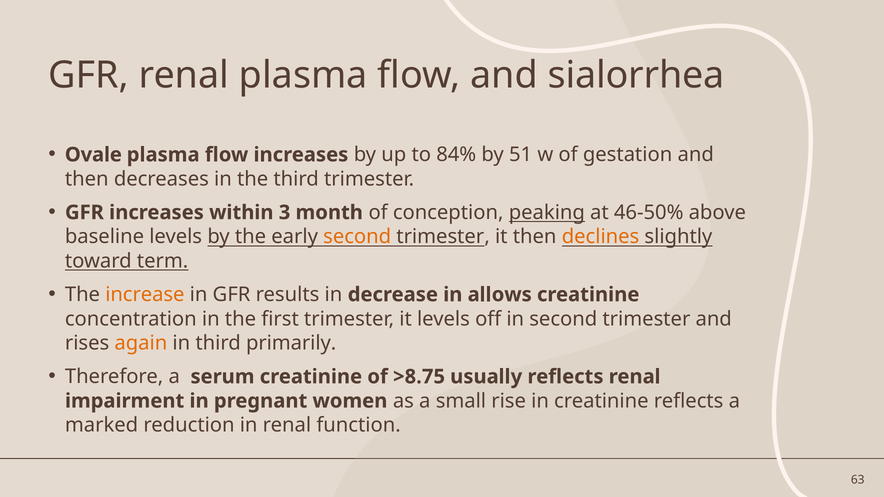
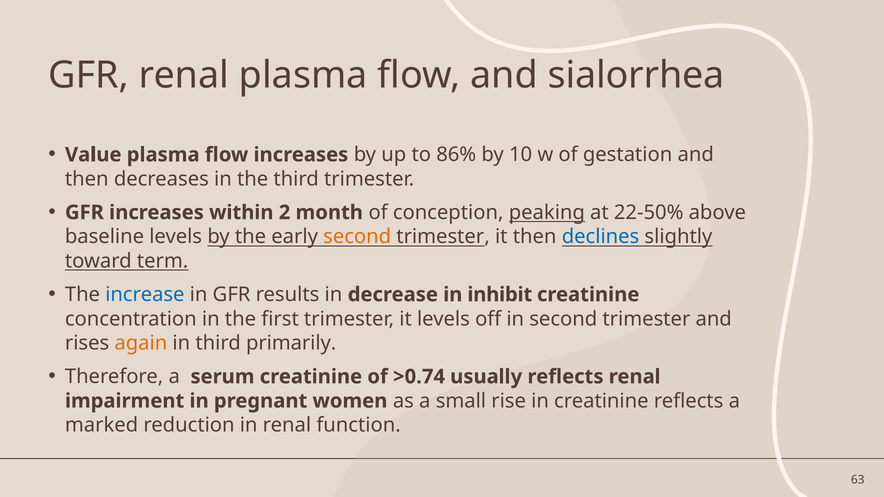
Ovale: Ovale -> Value (93, 155)
84%: 84% -> 86% (456, 155)
51: 51 -> 10 (521, 155)
3: 3 -> 2 (285, 213)
46-50%: 46-50% -> 22-50% (649, 213)
declines colour: orange -> blue (601, 237)
increase colour: orange -> blue (145, 295)
allows: allows -> inhibit (500, 295)
>8.75: >8.75 -> >0.74 (419, 377)
